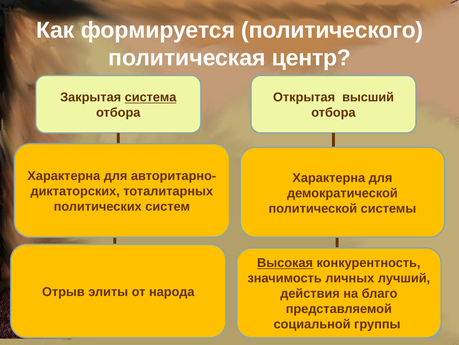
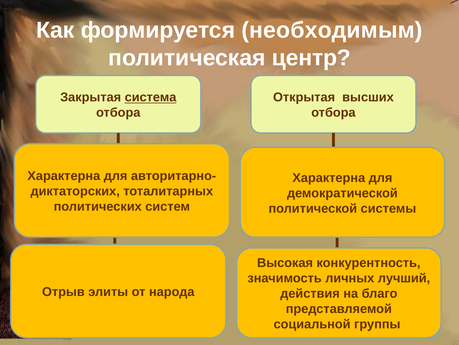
политического: политического -> необходимым (332, 30)
Открытая высший: высший -> высших (368, 97)
Высокая underline: present -> none (285, 263)
